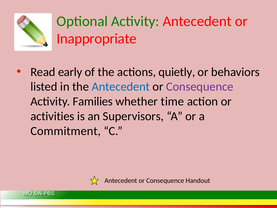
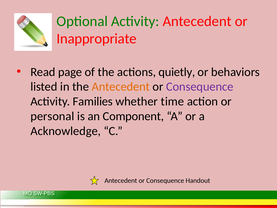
early: early -> page (70, 72)
Antecedent colour: blue -> orange (121, 87)
activities: activities -> personal (52, 116)
Supervisors: Supervisors -> Component (133, 116)
Commitment: Commitment -> Acknowledge (66, 131)
